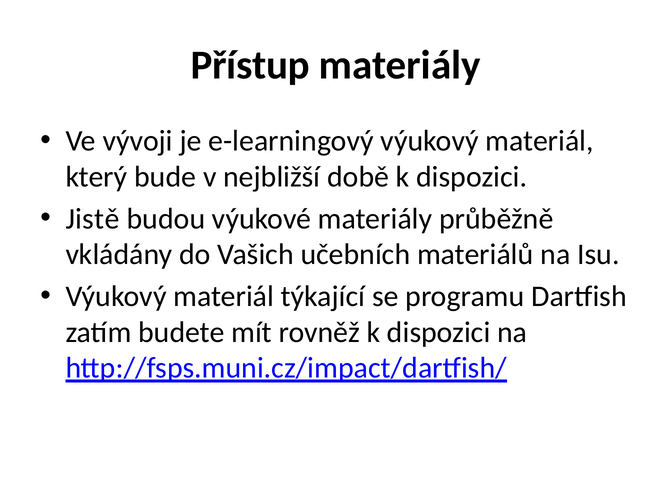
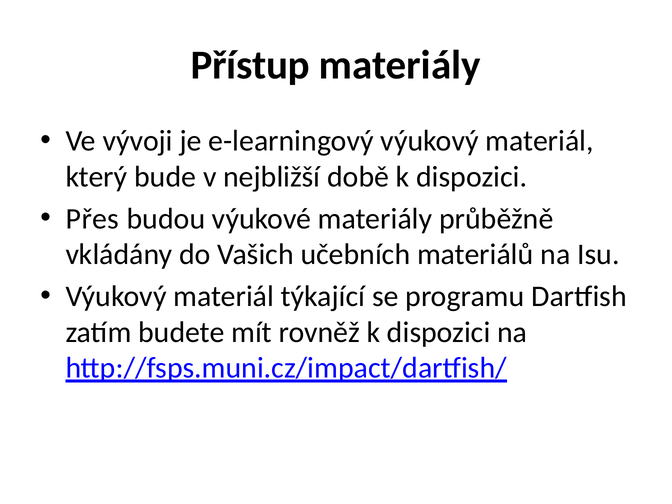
Jistě: Jistě -> Přes (93, 219)
